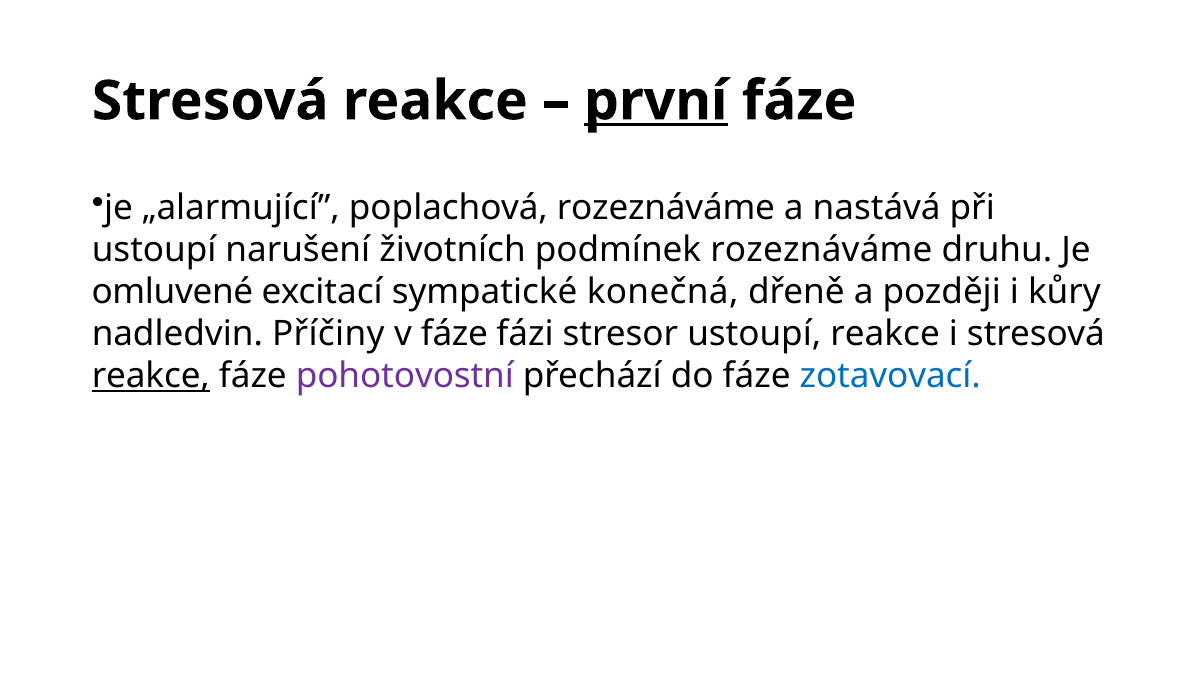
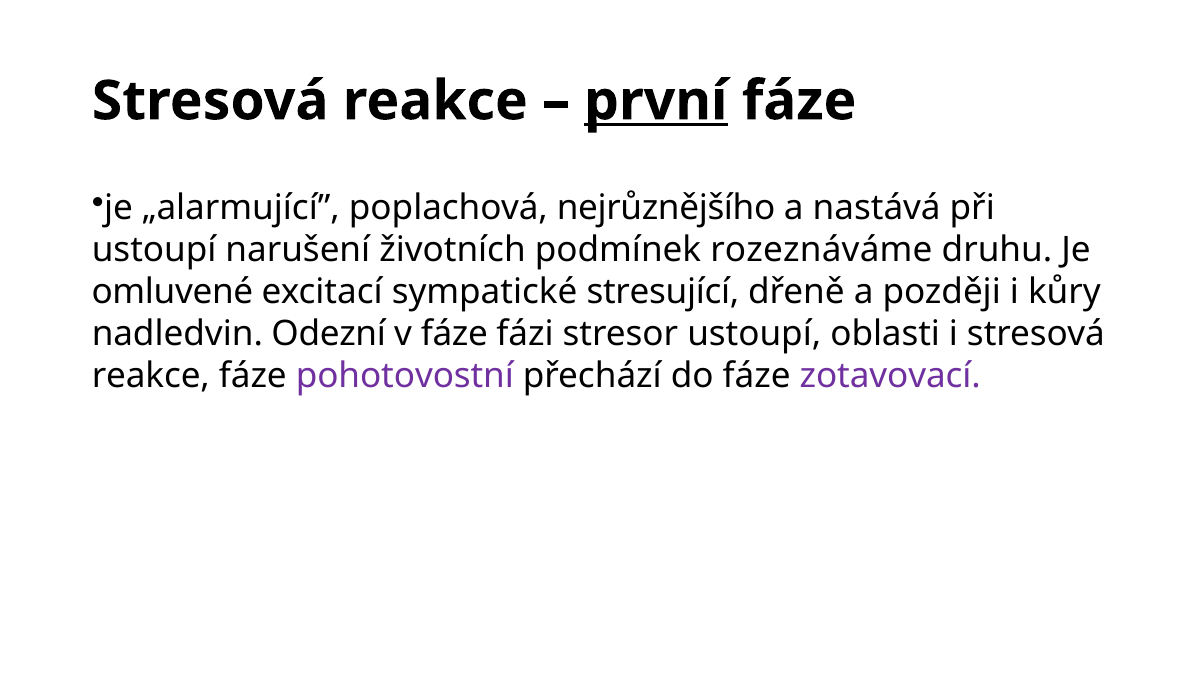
poplachová rozeznáváme: rozeznáváme -> nejrůznějšího (666, 208)
konečná: konečná -> stresující (663, 292)
Příčiny: Příčiny -> Odezní (329, 334)
ustoupí reakce: reakce -> oblasti (885, 334)
reakce underline: present -> none (151, 376)
zotavovací colour: blue -> purple (890, 376)
